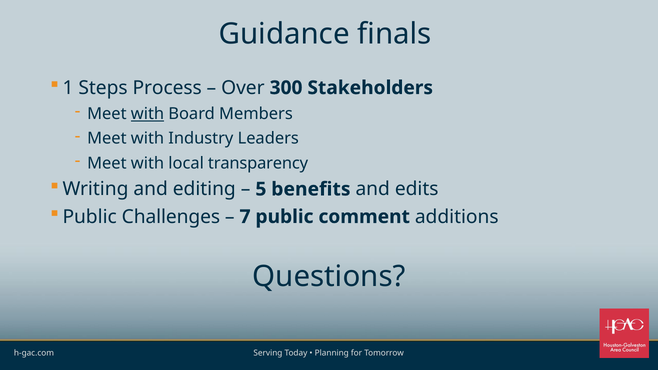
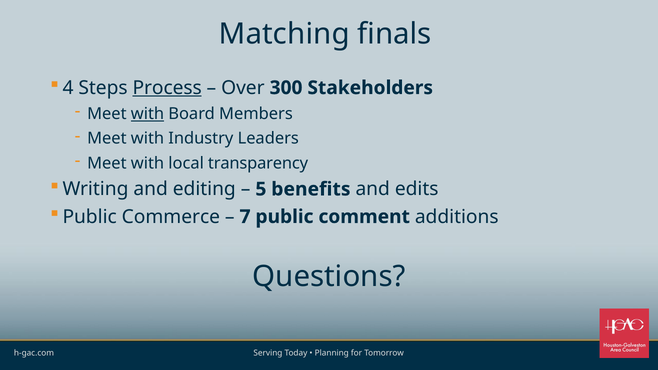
Guidance: Guidance -> Matching (284, 34)
1: 1 -> 4 (68, 88)
Process underline: none -> present (167, 88)
Challenges: Challenges -> Commerce (171, 217)
